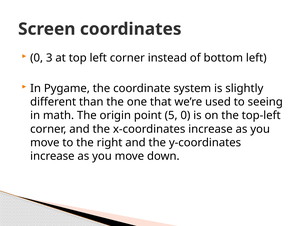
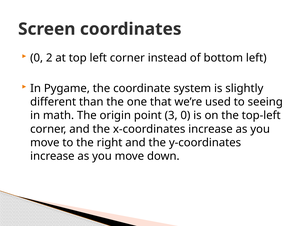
3: 3 -> 2 (49, 58)
5: 5 -> 3 (171, 116)
